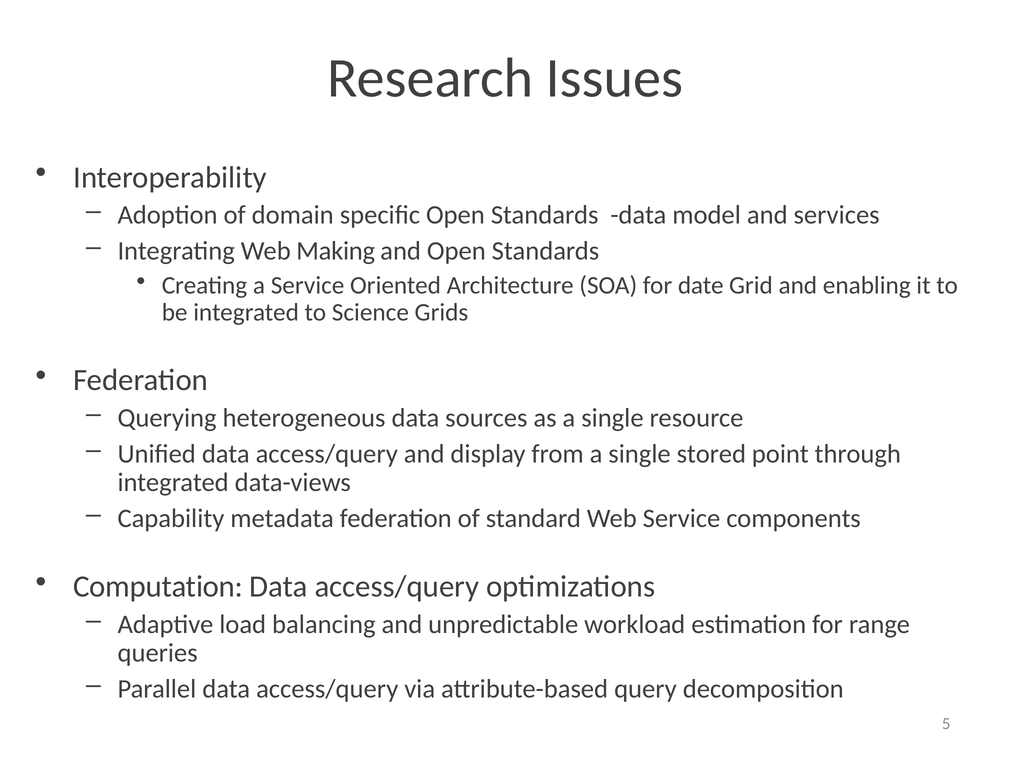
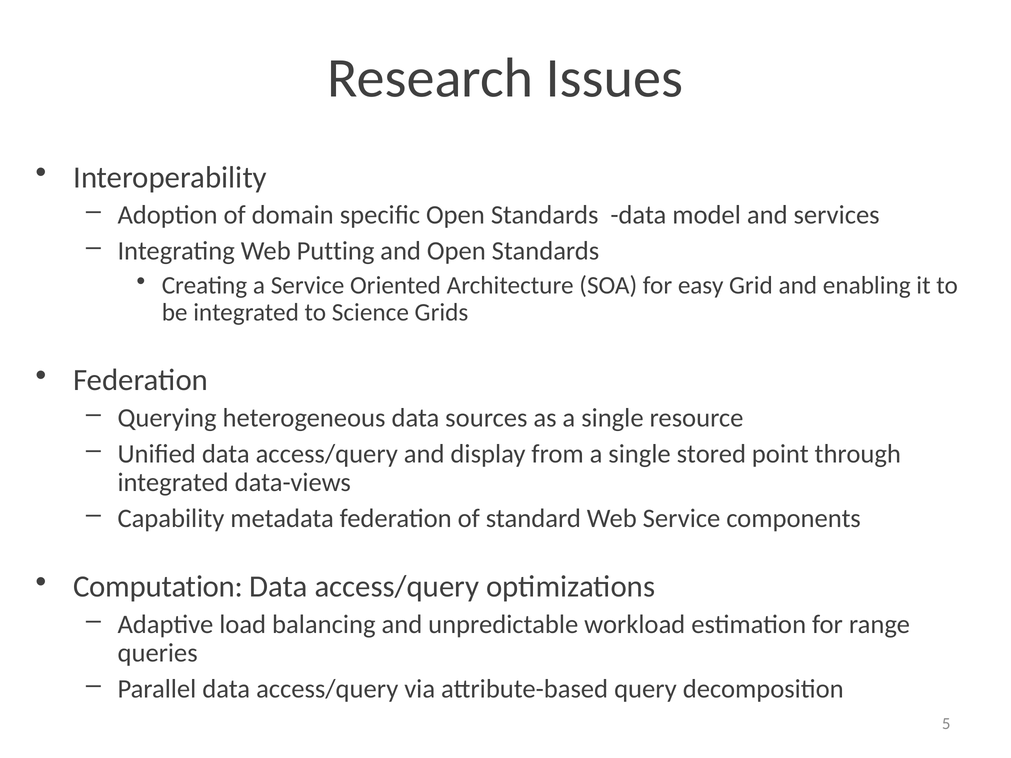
Making: Making -> Putting (336, 251)
date: date -> easy (701, 285)
